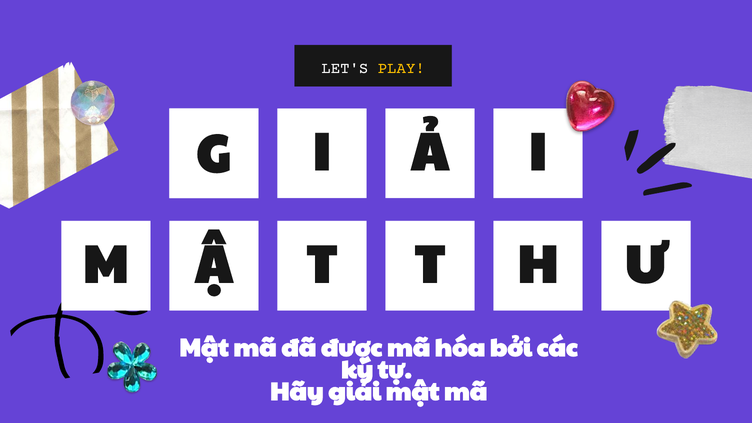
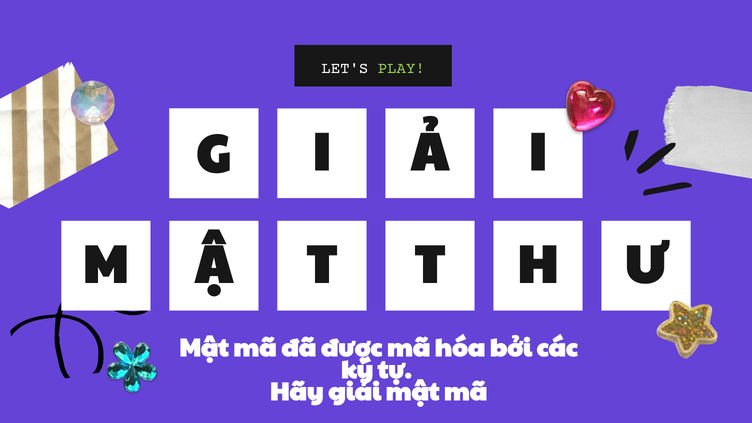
PLAY colour: yellow -> light green (401, 68)
